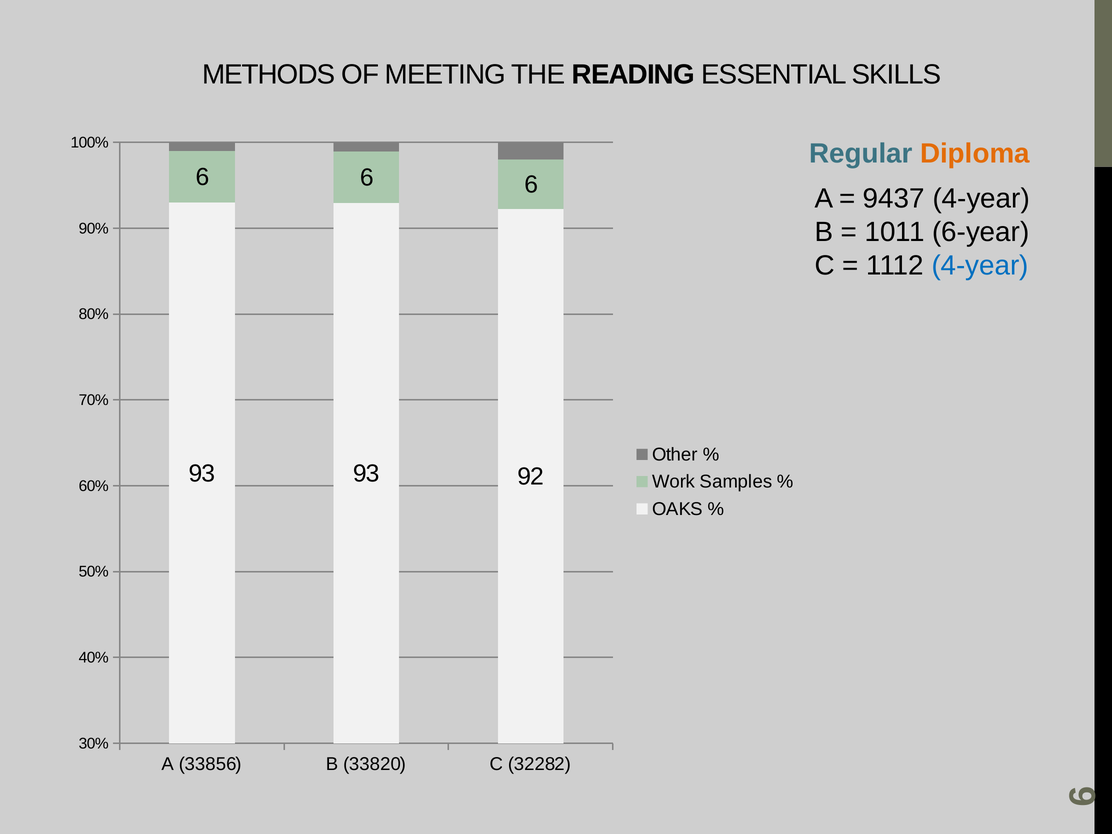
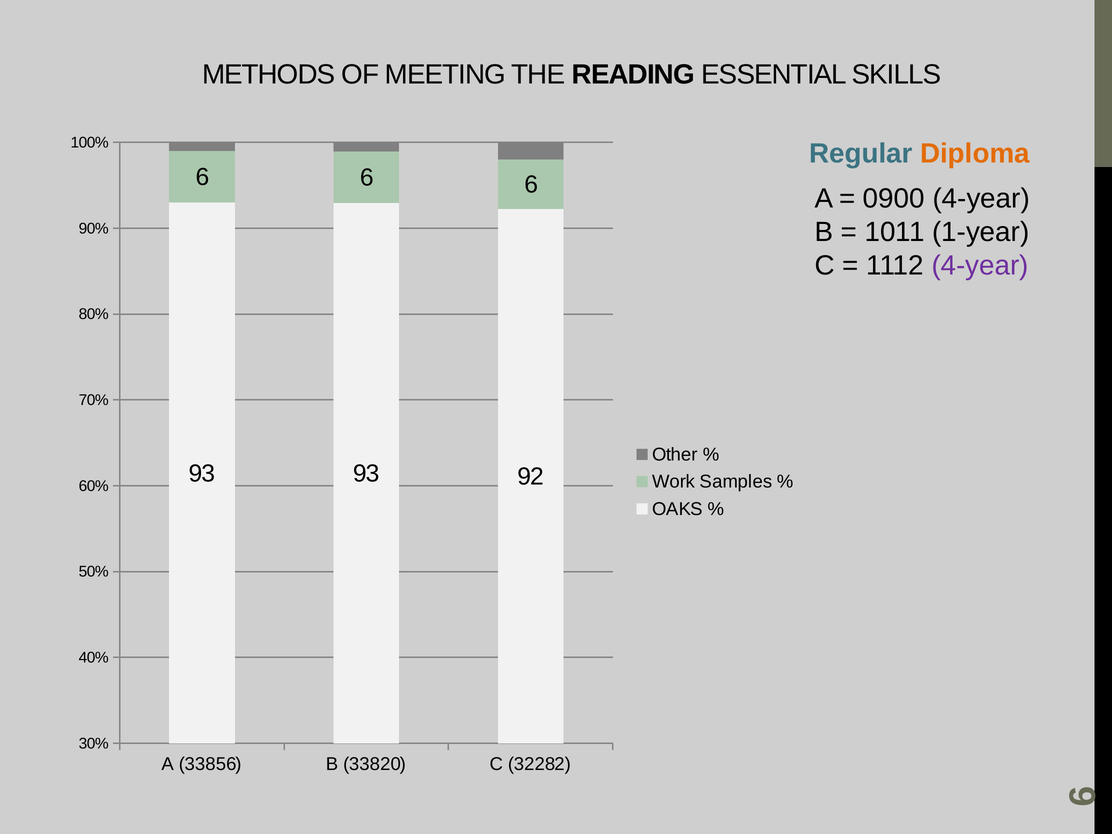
9437: 9437 -> 0900 (894, 199)
6-year: 6-year -> 1-year (981, 232)
4-year colour: blue -> purple (980, 265)
